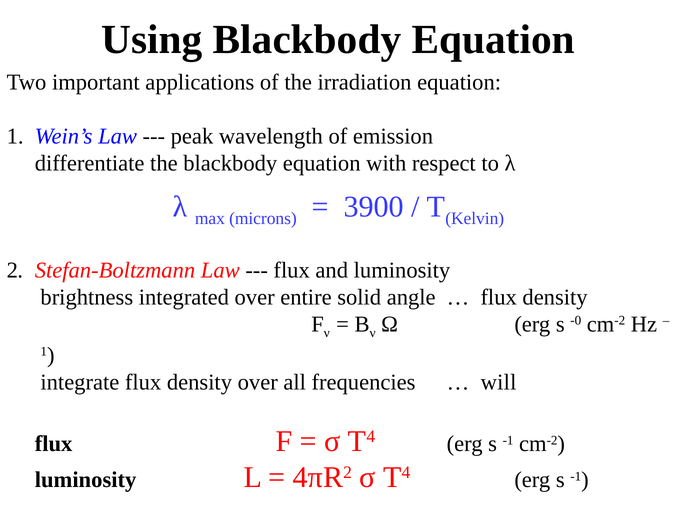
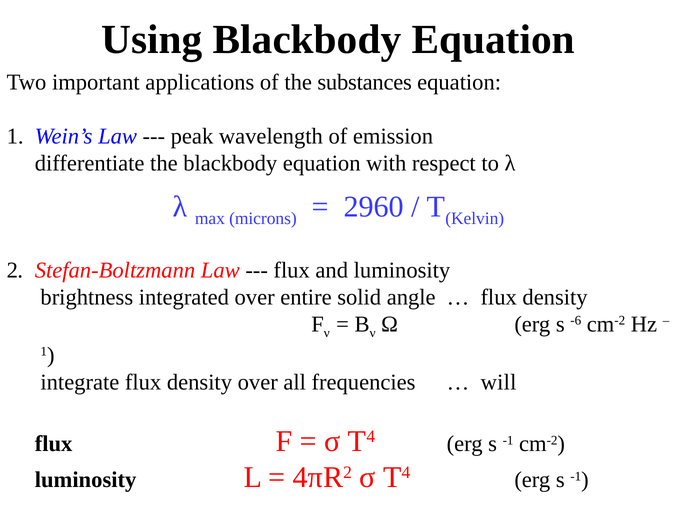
irradiation: irradiation -> substances (365, 82)
3900: 3900 -> 2960 (374, 207)
-0: -0 -> -6 (576, 320)
